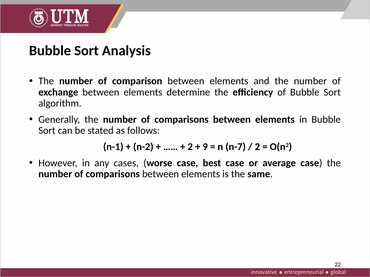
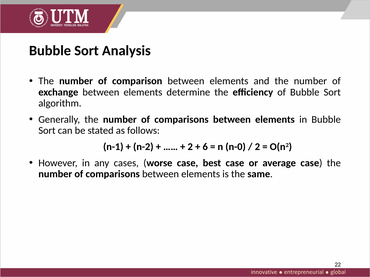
9: 9 -> 6 (205, 147)
n-7: n-7 -> n-0 (236, 147)
